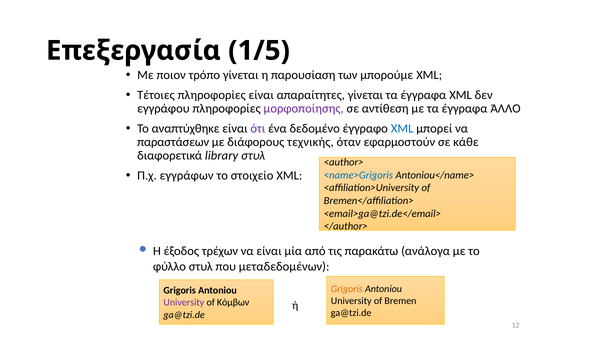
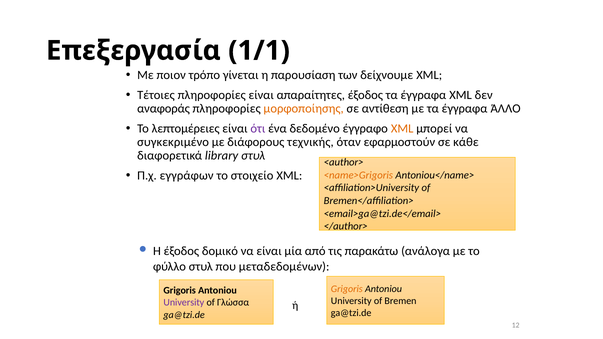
1/5: 1/5 -> 1/1 (259, 51)
μπορούμε: μπορούμε -> δείχνουμε (387, 75)
απαραίτητες γίνεται: γίνεται -> έξοδος (365, 95)
εγγράφου: εγγράφου -> αναφοράς (164, 109)
μορφοποίησης colour: purple -> orange (304, 109)
αναπτύχθηκε: αναπτύχθηκε -> λεπτομέρειες (186, 129)
XML colour: blue -> orange (402, 129)
παραστάσεων: παραστάσεων -> συγκεκριμένο (173, 142)
<name>Grigoris colour: blue -> orange (358, 175)
τρέχων: τρέχων -> δομικό (220, 251)
Κόμβων: Κόμβων -> Γλώσσα (233, 303)
